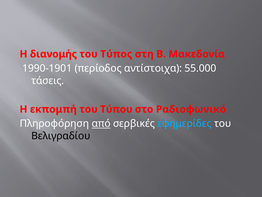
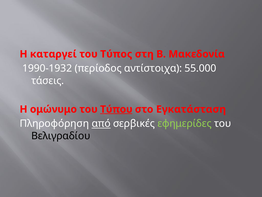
διανομής: διανομής -> καταργεί (53, 54)
1990-1901: 1990-1901 -> 1990-1932 (47, 68)
εκπομπή: εκπομπή -> ομώνυμο (53, 109)
Τύπου underline: none -> present (116, 109)
Ραδιοφωνικό: Ραδιοφωνικό -> Εγκατάσταση (191, 109)
εφημερίδες colour: light blue -> light green (185, 123)
